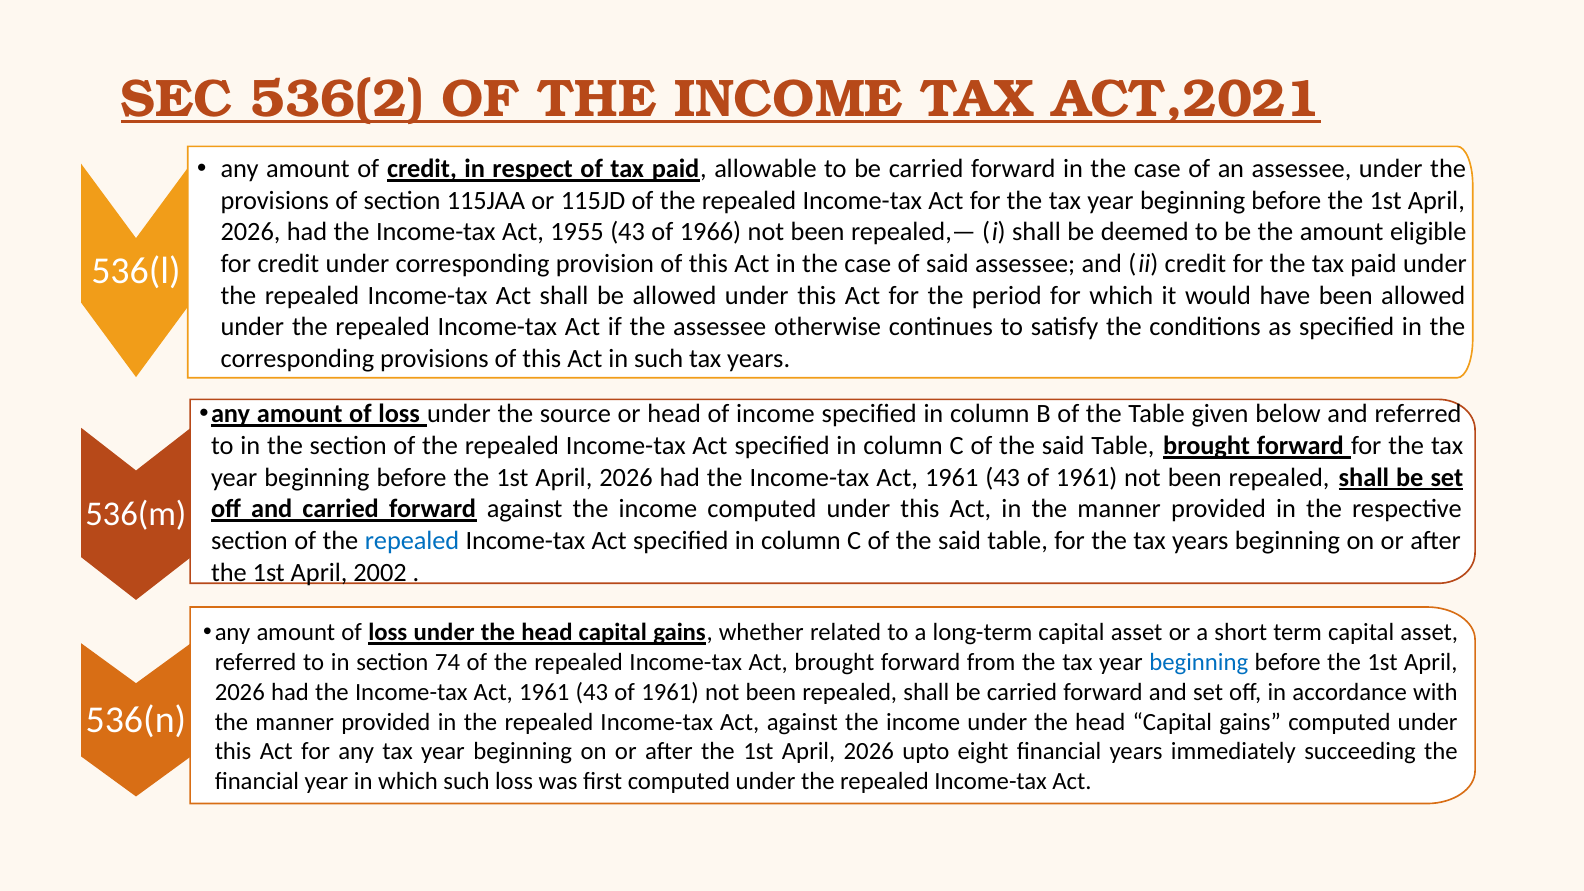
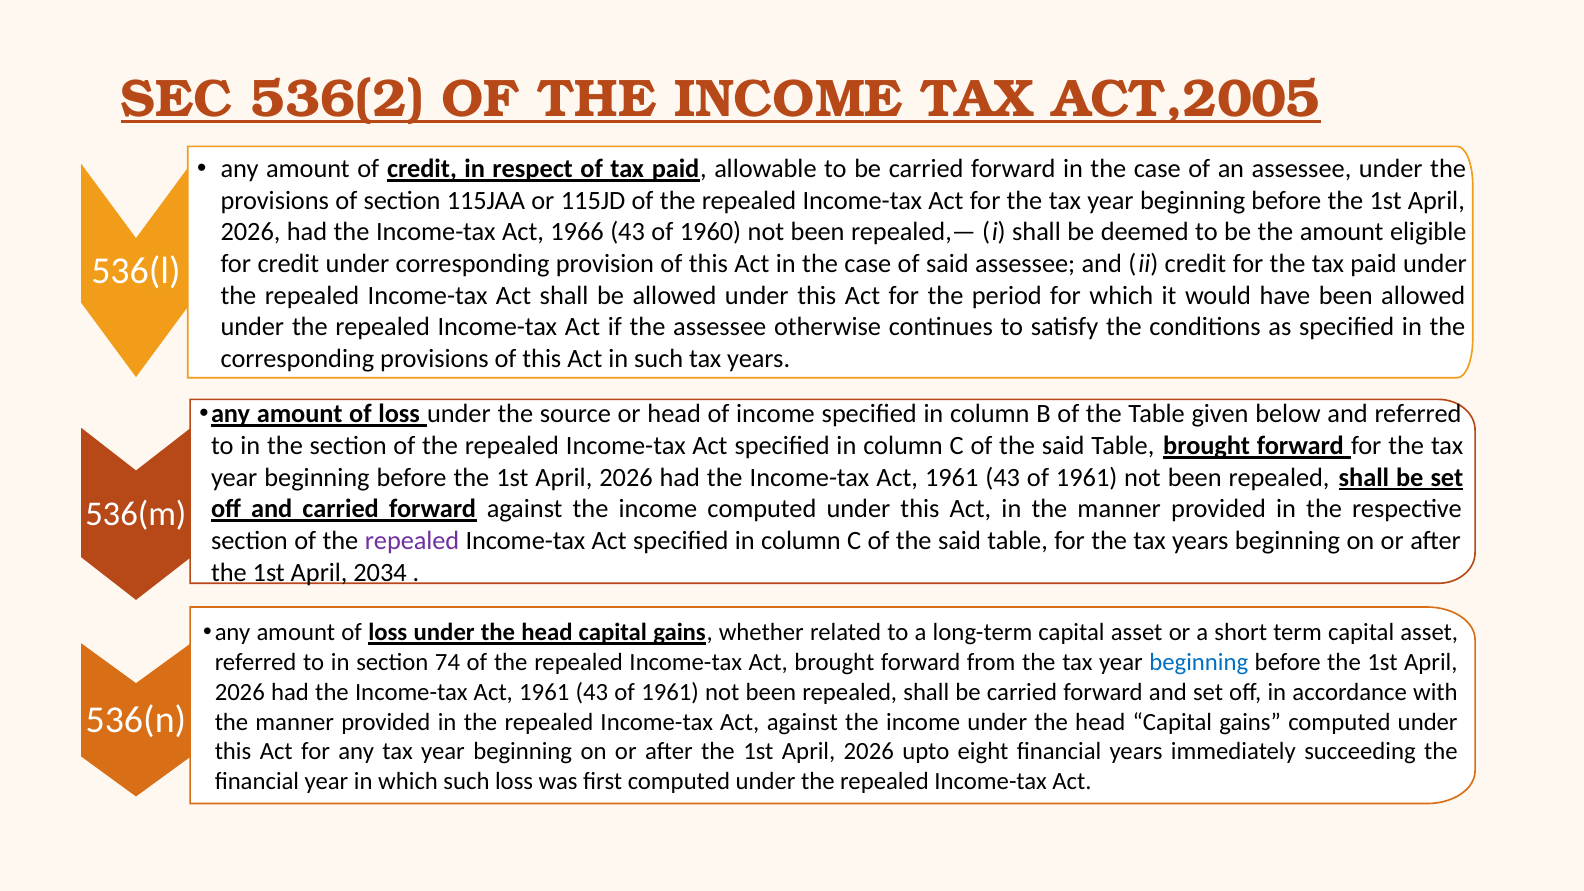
ACT,2021: ACT,2021 -> ACT,2005 (1187, 99)
1955: 1955 -> 1966 (577, 232)
1966: 1966 -> 1960 (711, 232)
repealed colour: blue -> purple (412, 541)
2002: 2002 -> 2034 (380, 572)
